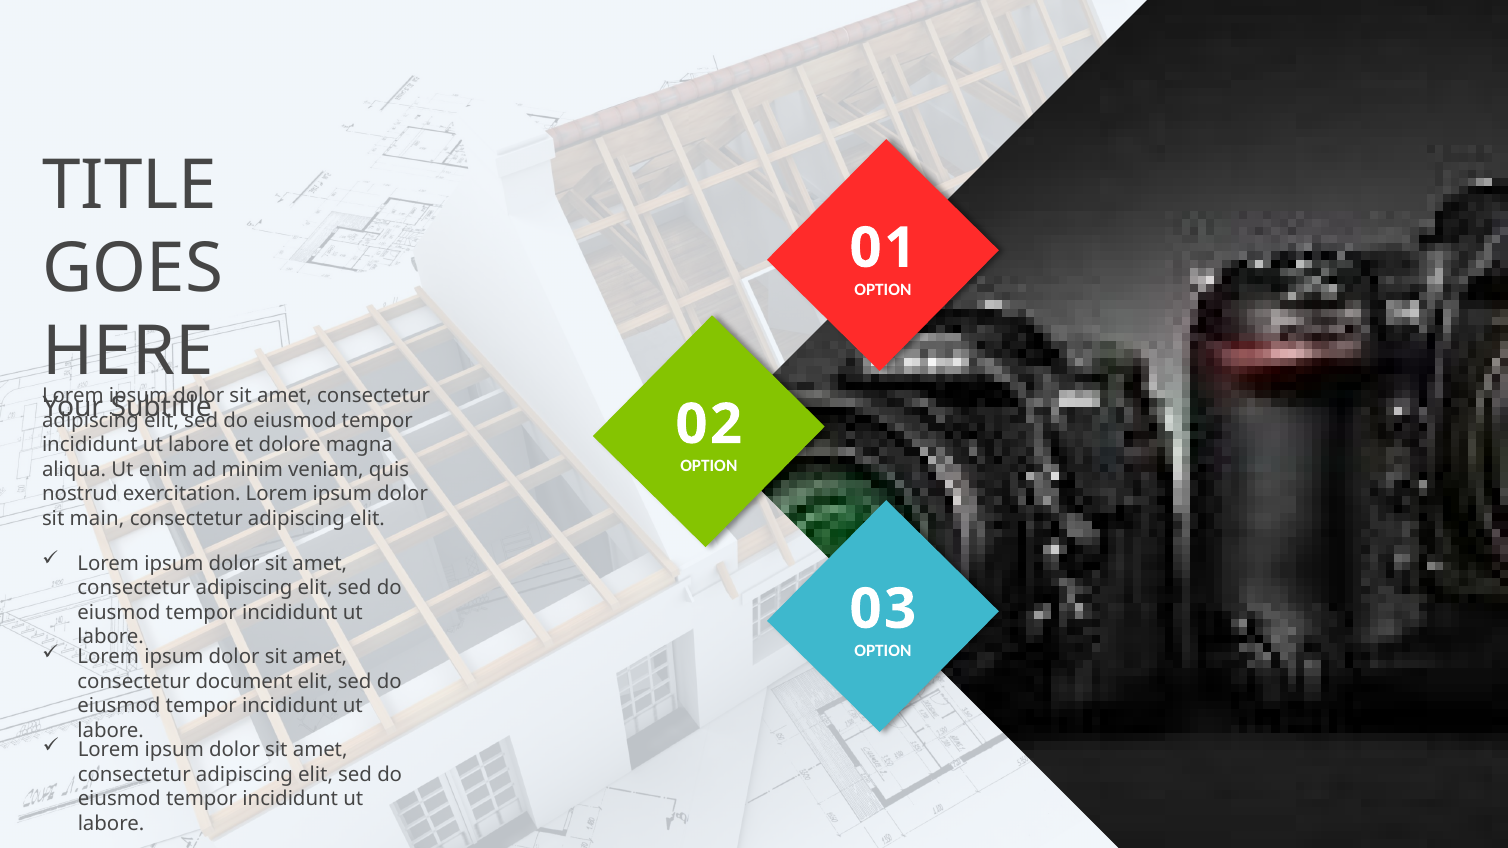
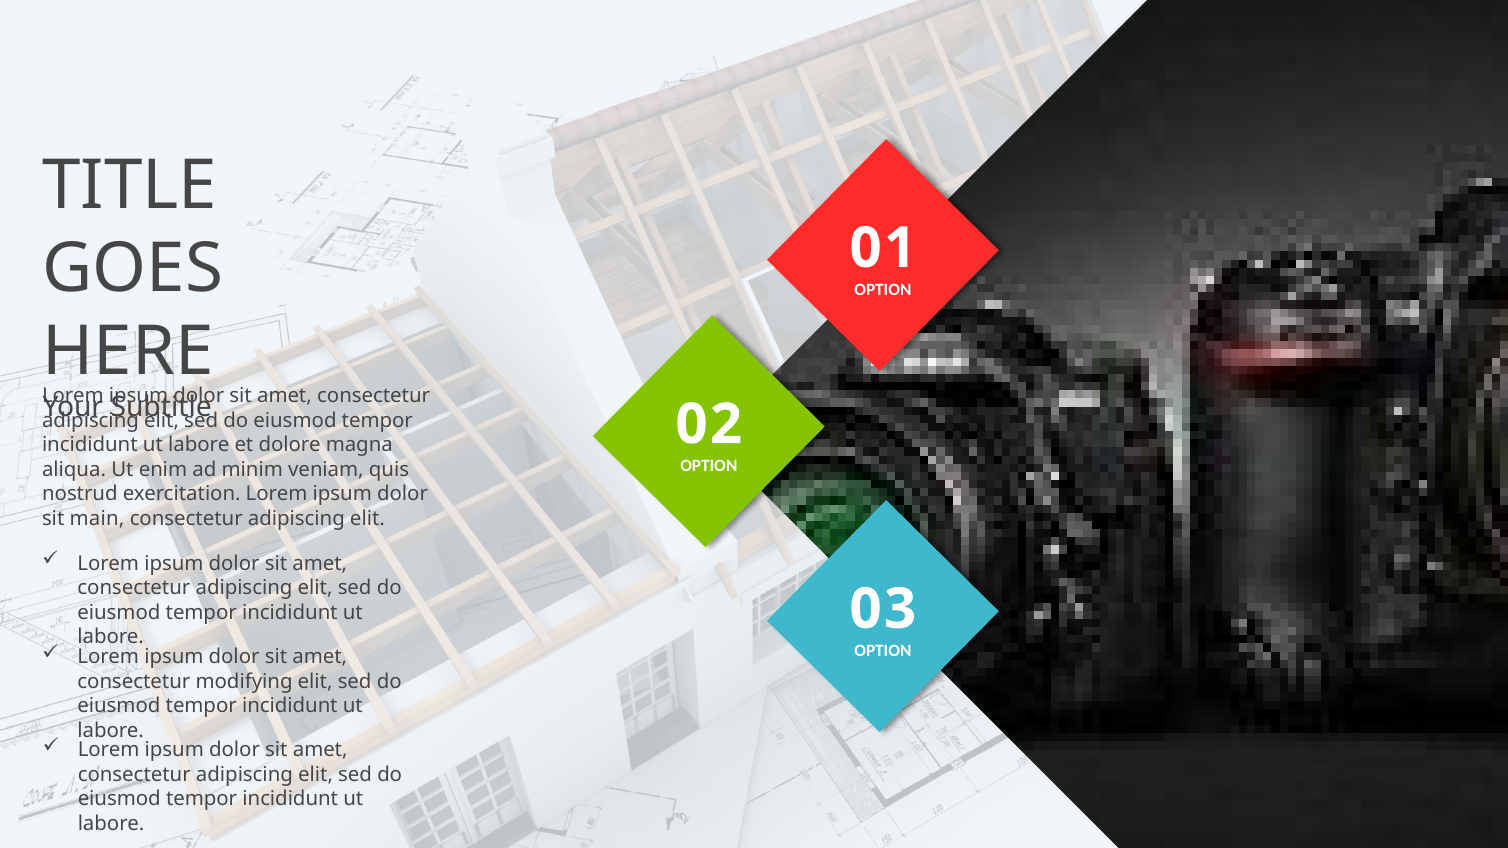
document: document -> modifying (244, 682)
